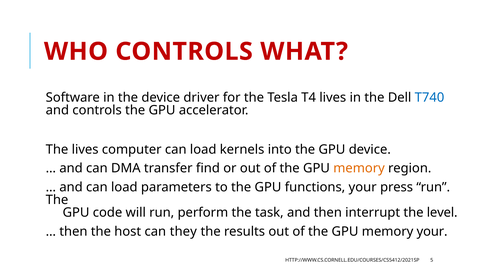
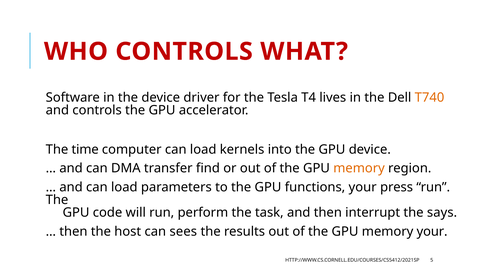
T740 colour: blue -> orange (430, 98)
The lives: lives -> time (85, 149)
level: level -> says (442, 213)
they: they -> sees (183, 231)
